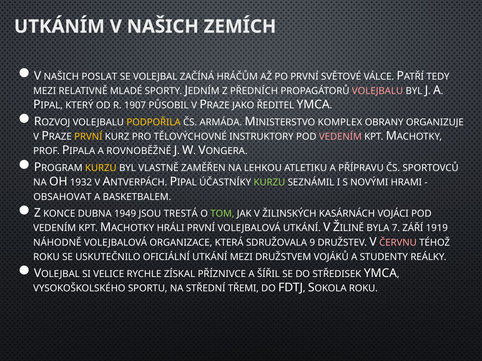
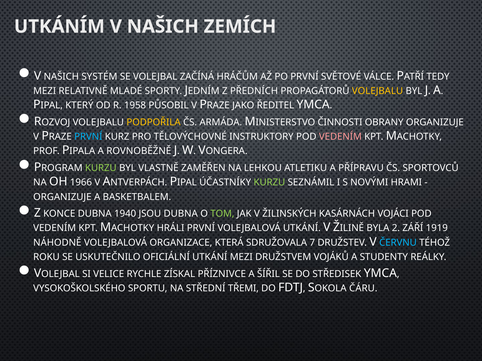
POSLAT: POSLAT -> SYSTÉM (99, 77)
VOLEJBALU colour: pink -> yellow (377, 91)
1907: 1907 -> 1958 (135, 106)
KOMPLEX: KOMPLEX -> ČINNOSTI (340, 122)
PRVNÍ colour: yellow -> light blue (88, 137)
KURZU colour: yellow -> light green (101, 168)
1932: 1932 -> 1966 (81, 183)
OBSAHOVAT: OBSAHOVAT -> ORGANIZUJE (62, 197)
1949: 1949 -> 1940 (125, 214)
JSOU TRESTÁ: TRESTÁ -> DUBNA (181, 214)
7: 7 -> 2 (396, 228)
9: 9 -> 7 (312, 243)
ČERVNU colour: pink -> light blue (398, 243)
ROKU: ROKU -> ČÁRU (363, 289)
